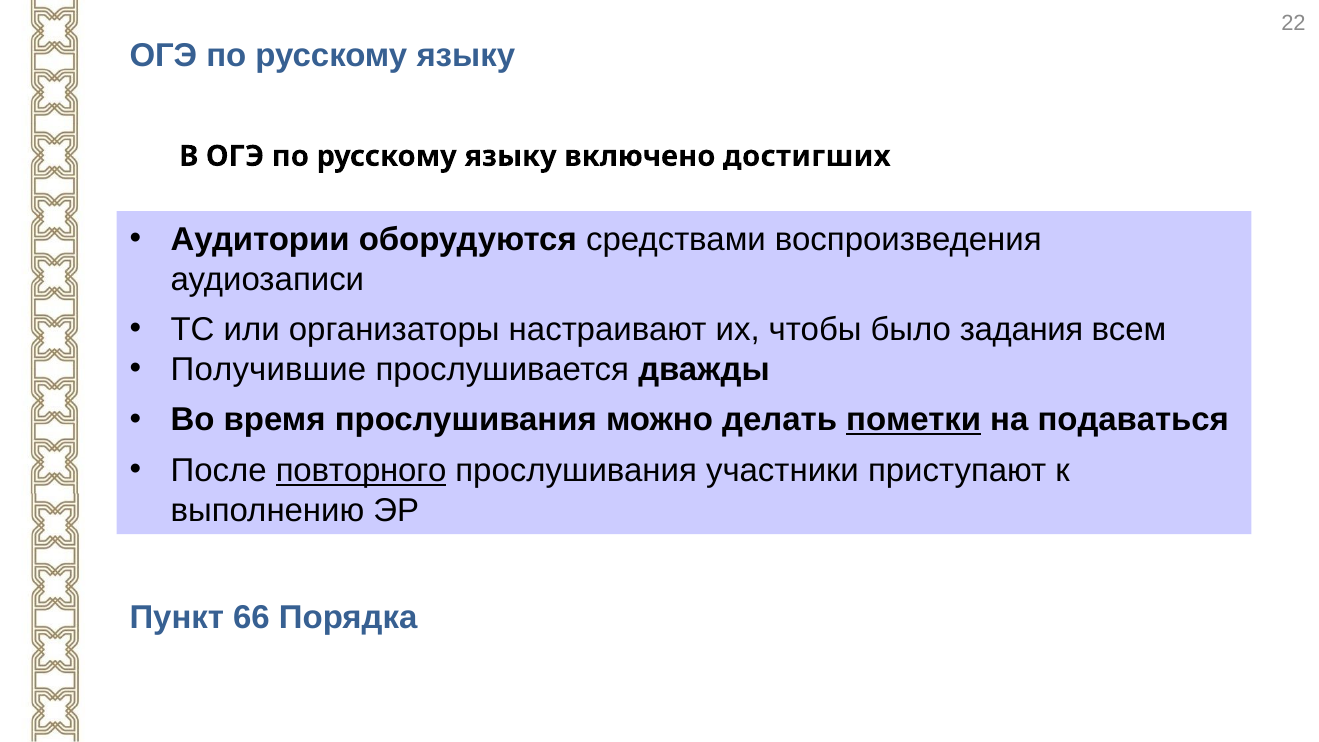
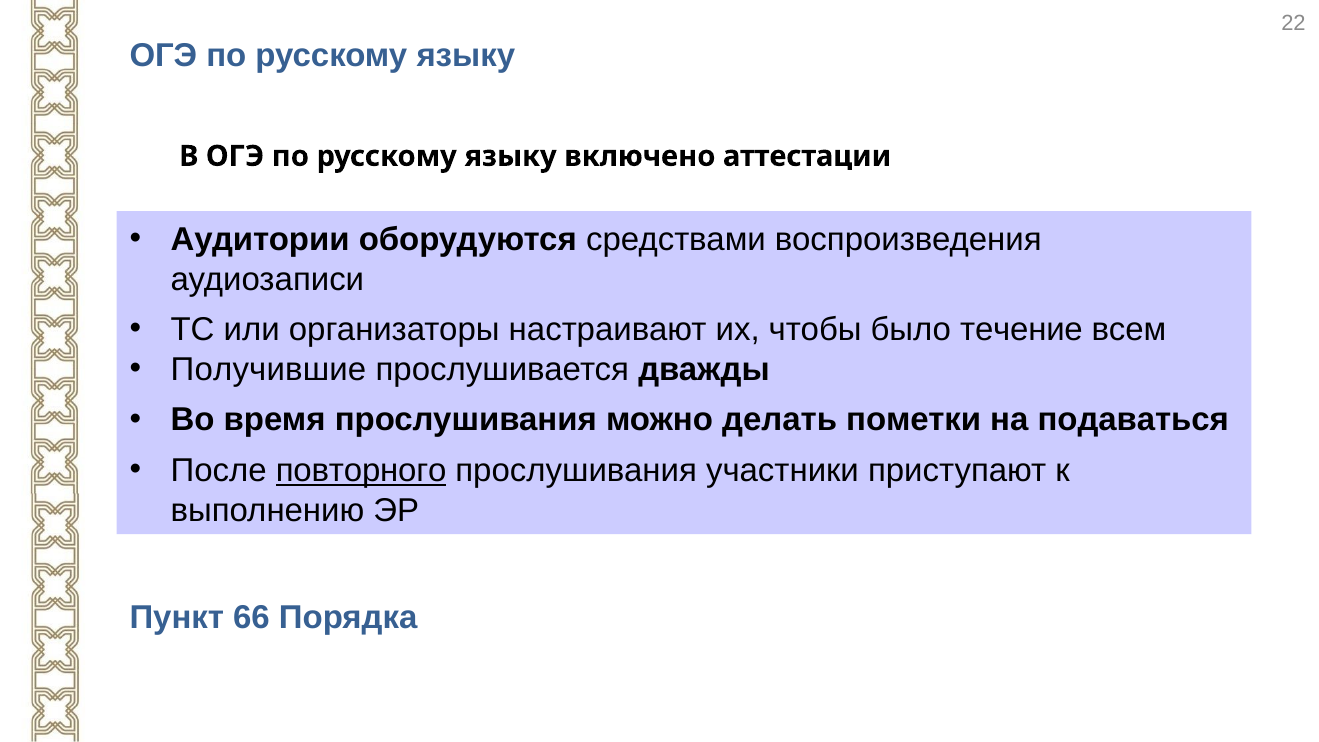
достигших: достигших -> аттестации (807, 156)
задания: задания -> течение (1022, 330)
пометки underline: present -> none (914, 420)
